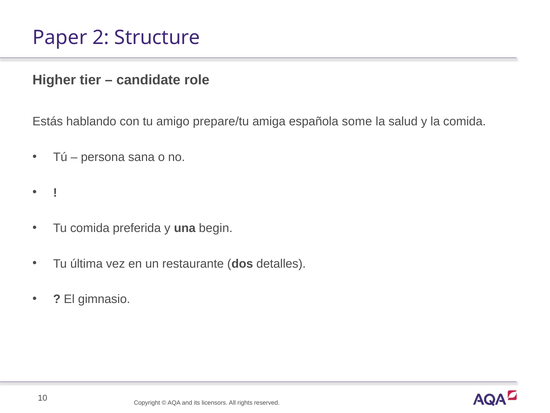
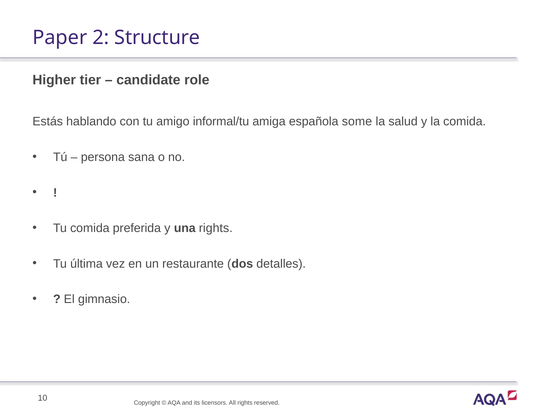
prepare/tu: prepare/tu -> informal/tu (221, 121)
una begin: begin -> rights (216, 228)
